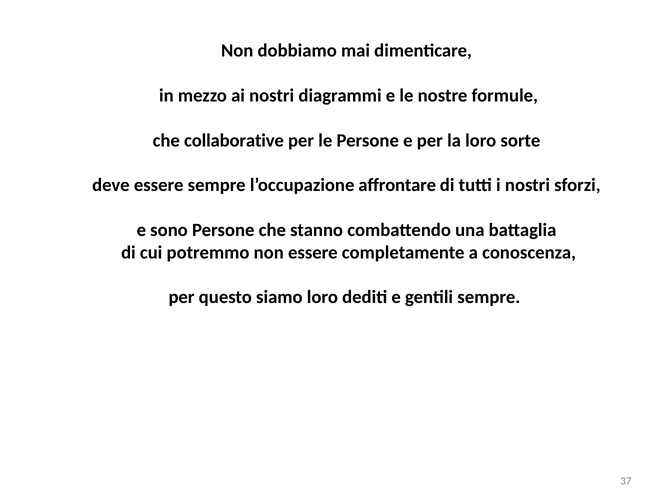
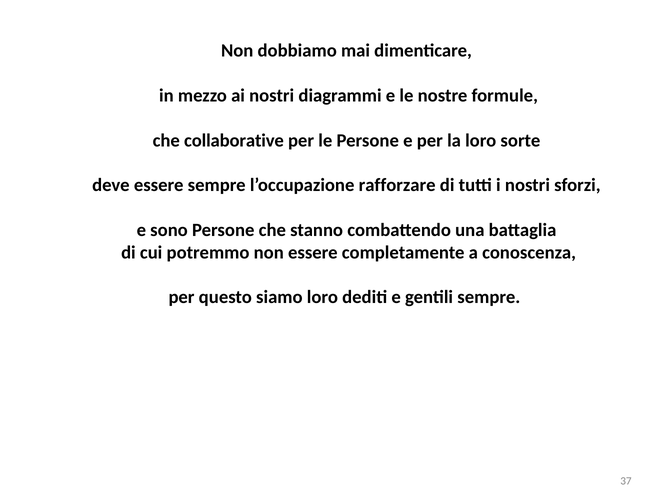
affrontare: affrontare -> rafforzare (397, 185)
